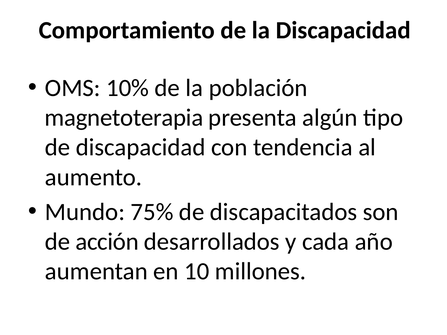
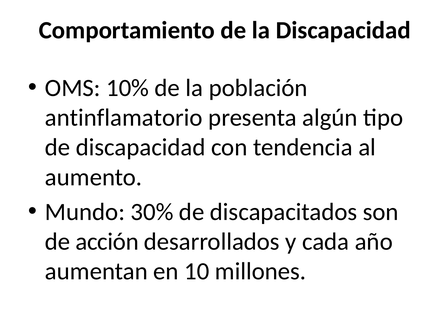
magnetoterapia: magnetoterapia -> antinflamatorio (124, 118)
75%: 75% -> 30% (152, 212)
